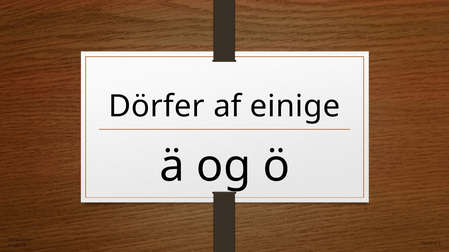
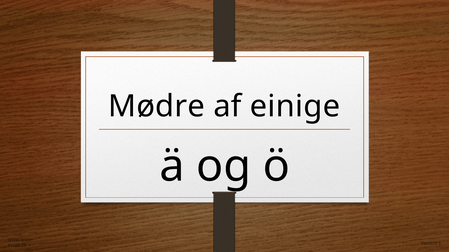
Dörfer: Dörfer -> Mødre (157, 107)
